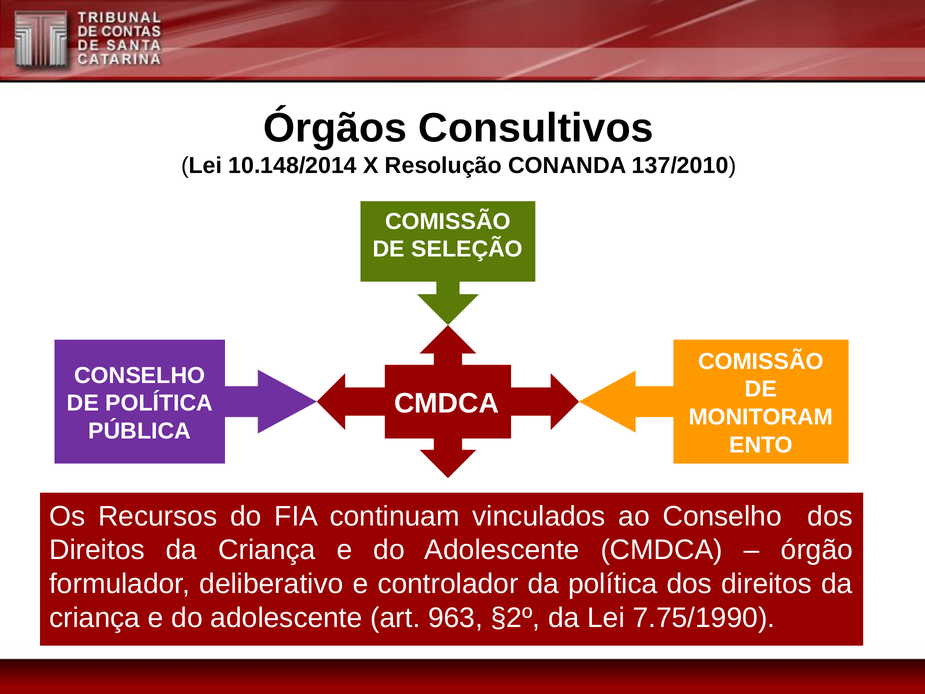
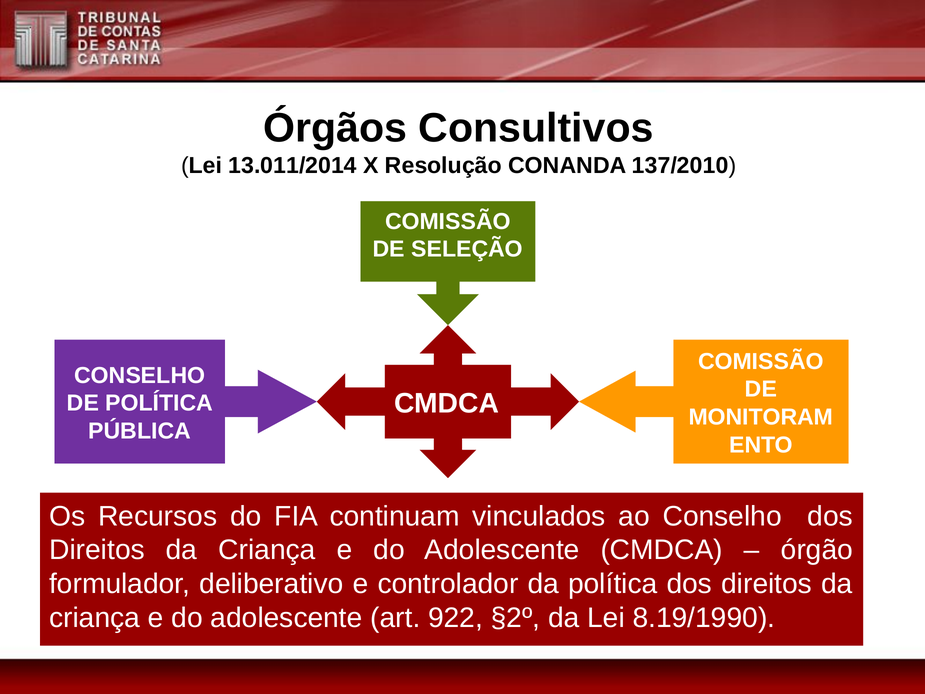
10.148/2014: 10.148/2014 -> 13.011/2014 (293, 166)
963: 963 -> 922 (456, 618)
7.75/1990: 7.75/1990 -> 8.19/1990 (704, 618)
